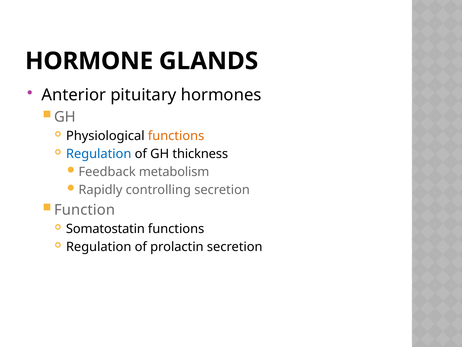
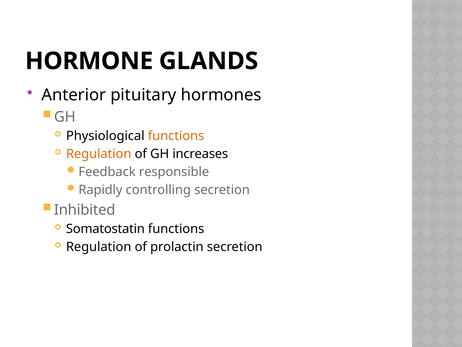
Regulation colour: blue -> orange (99, 154)
thickness: thickness -> increases (200, 154)
metabolism: metabolism -> responsible (174, 172)
Function: Function -> Inhibited (85, 210)
